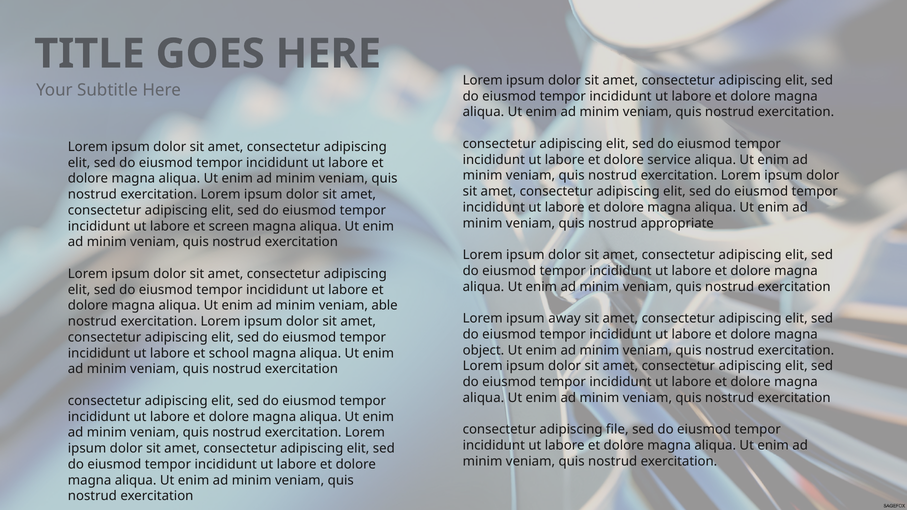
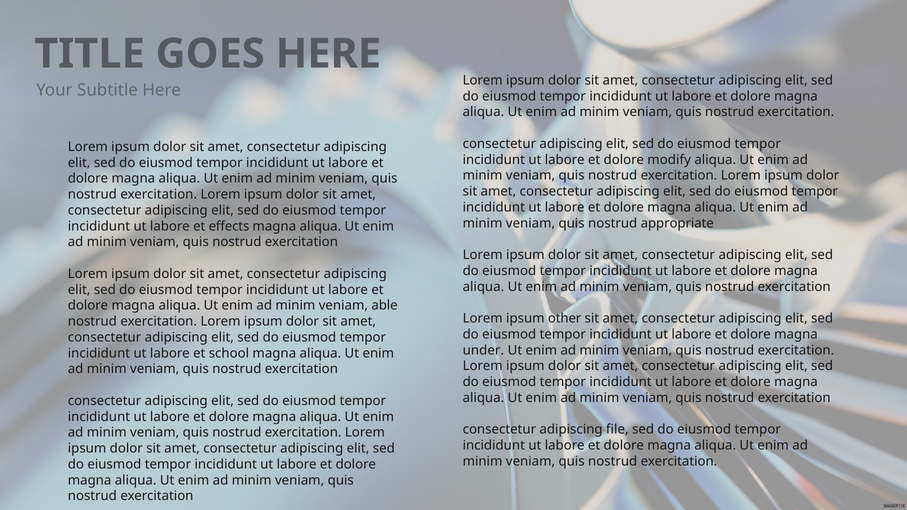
service: service -> modify (669, 160)
screen: screen -> effects (229, 226)
away: away -> other (565, 319)
object: object -> under (483, 350)
